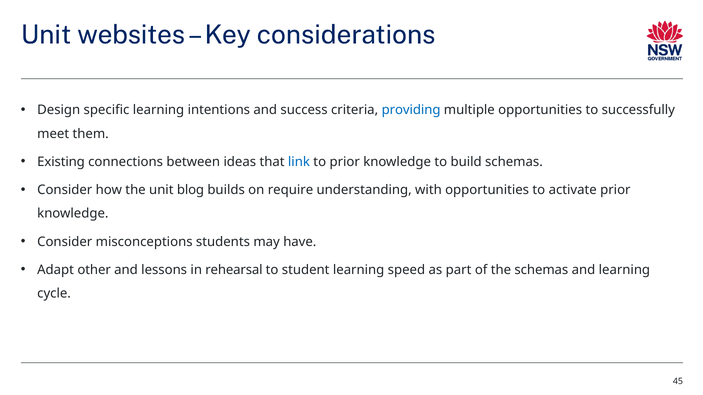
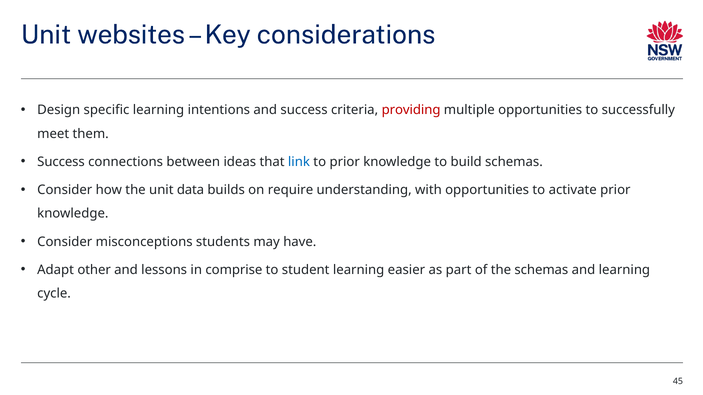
providing colour: blue -> red (411, 110)
Existing: Existing -> Success (61, 162)
blog: blog -> data (191, 190)
rehearsal: rehearsal -> comprise (234, 270)
speed: speed -> easier (406, 270)
